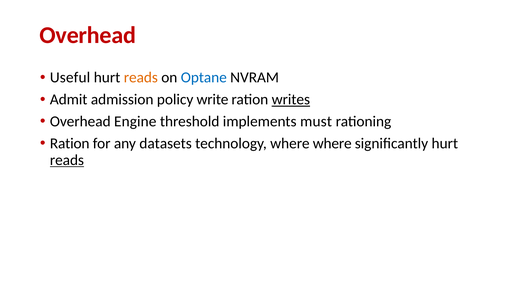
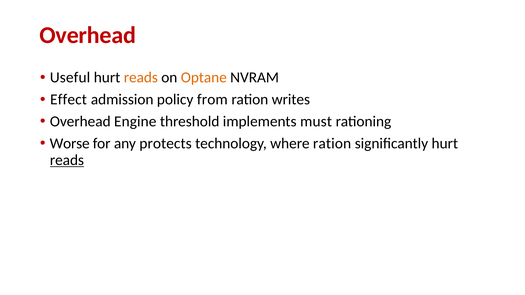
Optane colour: blue -> orange (204, 78)
Admit: Admit -> Effect (69, 100)
write: write -> from (212, 100)
writes underline: present -> none (291, 100)
Ration: Ration -> Worse (70, 144)
datasets: datasets -> protects (166, 144)
where where: where -> ration (332, 144)
